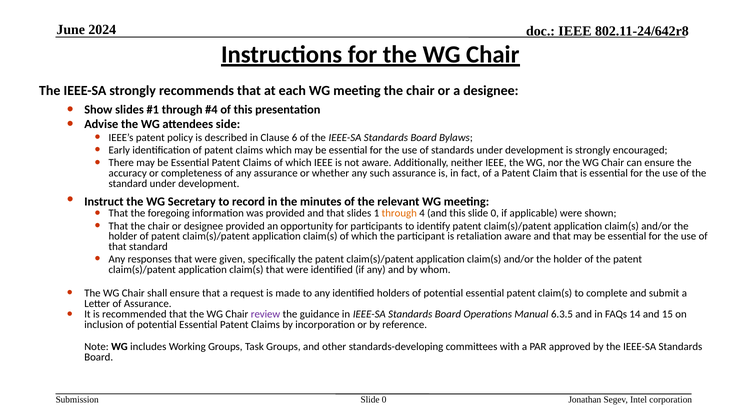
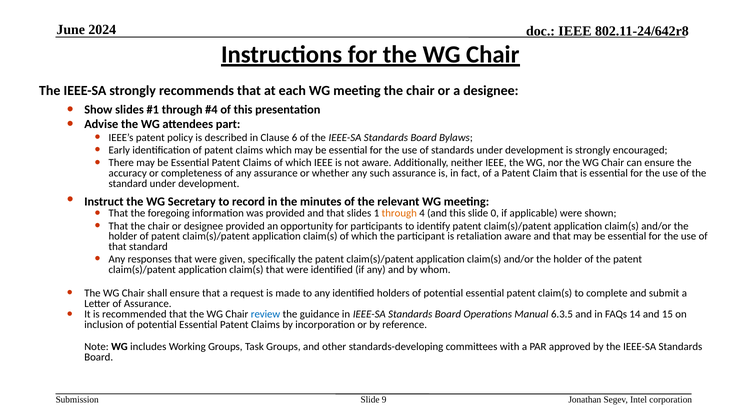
side: side -> part (228, 124)
review colour: purple -> blue (265, 314)
0: 0 -> 9 (384, 400)
